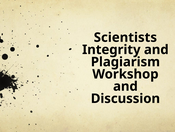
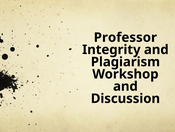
Scientists: Scientists -> Professor (125, 37)
